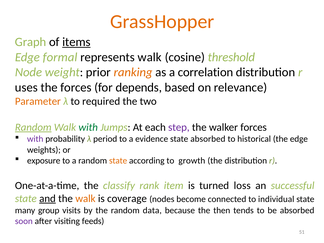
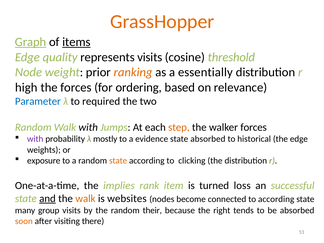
Graph underline: none -> present (31, 42)
formal: formal -> quality (60, 57)
represents walk: walk -> visits (150, 57)
correlation: correlation -> essentially (205, 72)
uses: uses -> high (26, 87)
depends: depends -> ordering (139, 87)
Parameter colour: orange -> blue (38, 101)
Random underline: present -> none (33, 127)
with colour: green -> black (88, 127)
step colour: purple -> orange (179, 127)
period: period -> mostly (105, 139)
growth: growth -> clicking (192, 161)
classify: classify -> implies (119, 186)
coverage: coverage -> websites (127, 199)
to individual: individual -> according (276, 199)
data: data -> their (152, 210)
then: then -> right (222, 210)
soon colour: purple -> orange (24, 221)
feeds: feeds -> there (93, 221)
